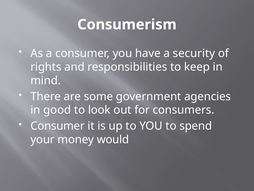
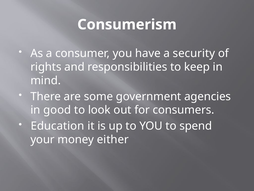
Consumer: Consumer -> Education (57, 126)
would: would -> either (113, 139)
